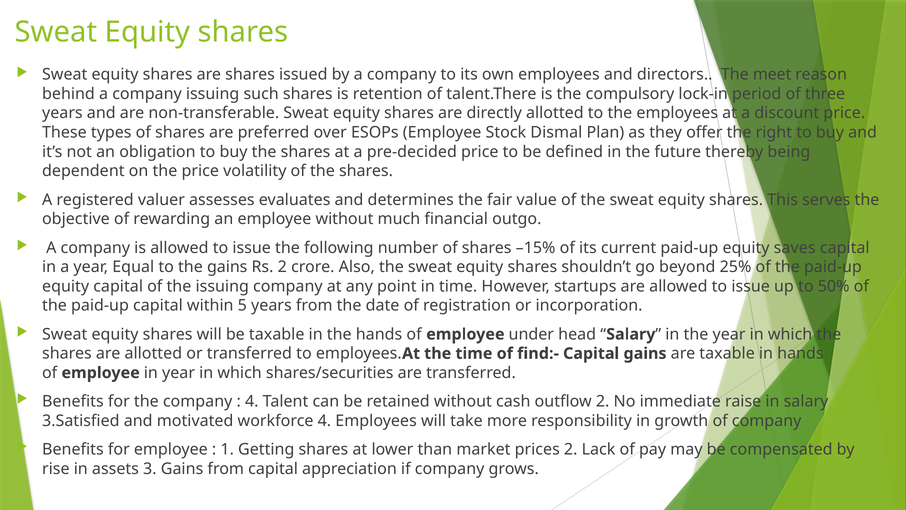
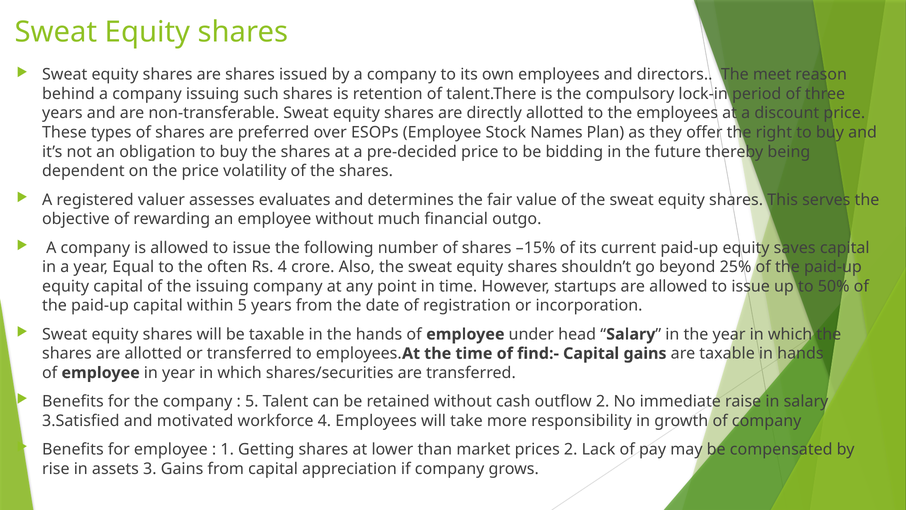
Dismal: Dismal -> Names (556, 132)
defined: defined -> bidding (574, 152)
the gains: gains -> often (227, 267)
Rs 2: 2 -> 4 (282, 267)
4: 4 -> 5 (252, 401)
